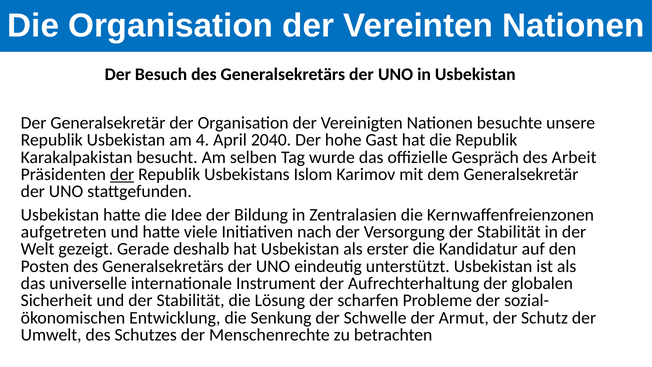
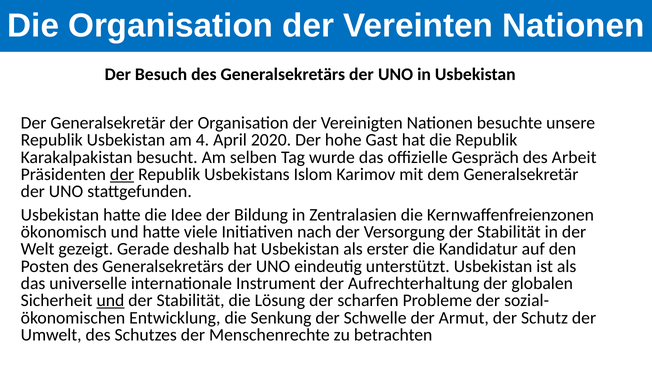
2040: 2040 -> 2020 (271, 140)
aufgetreten: aufgetreten -> ökonomisch (64, 232)
und underline: none -> present (110, 300)
